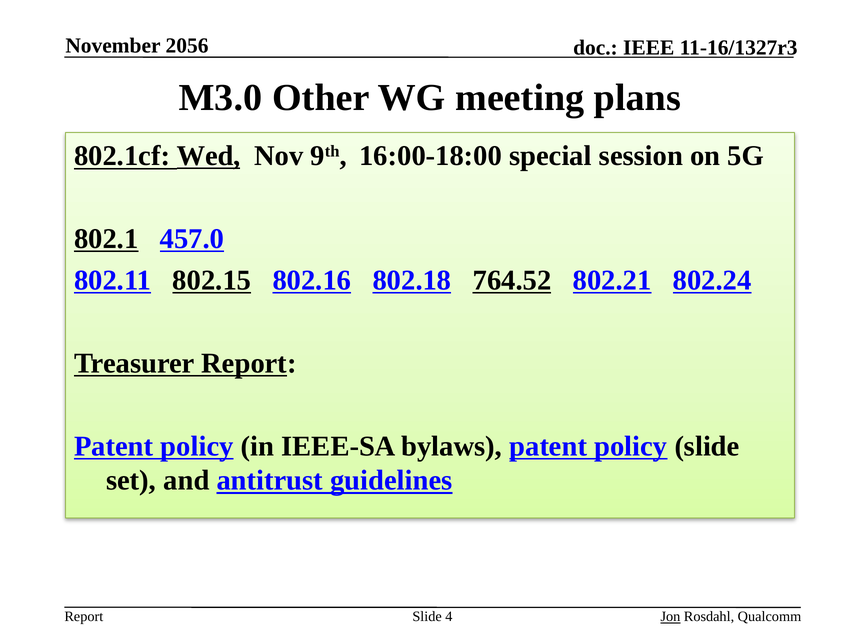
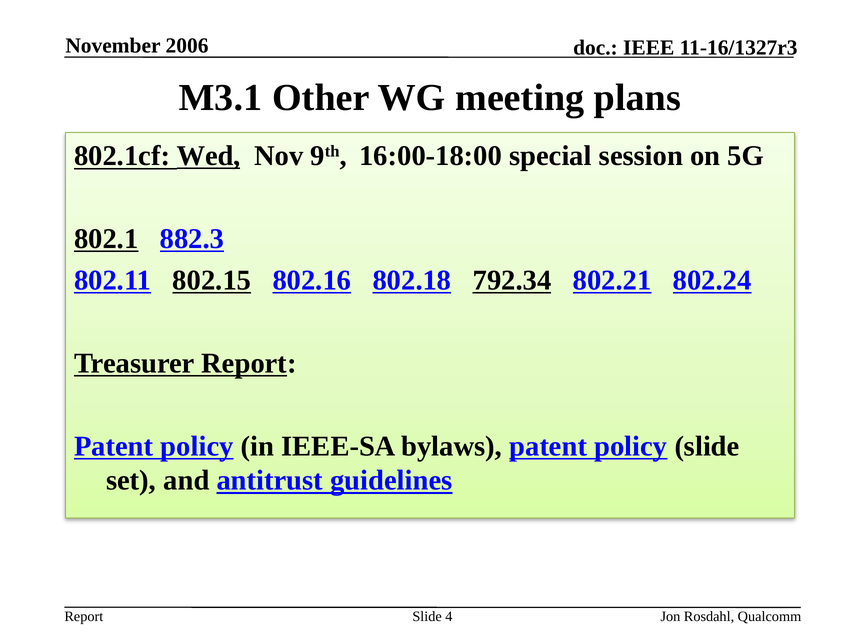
2056: 2056 -> 2006 (187, 45)
M3.0: M3.0 -> M3.1 (220, 98)
457.0: 457.0 -> 882.3 (192, 239)
764.52: 764.52 -> 792.34 (512, 280)
Jon underline: present -> none (670, 617)
